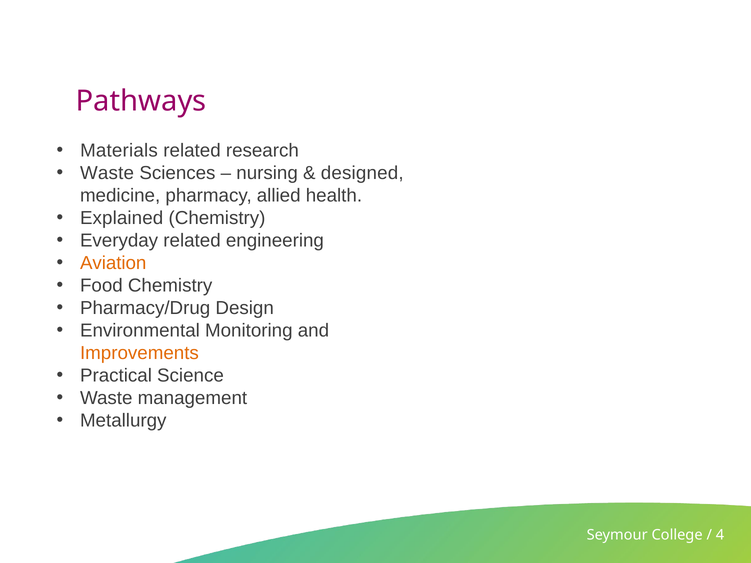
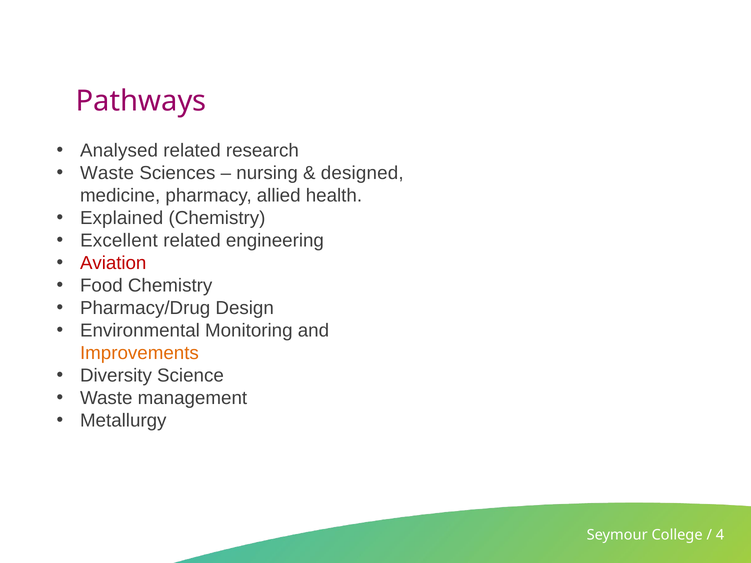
Materials: Materials -> Analysed (119, 151)
Everyday: Everyday -> Excellent (119, 241)
Aviation colour: orange -> red (113, 263)
Practical: Practical -> Diversity (116, 376)
